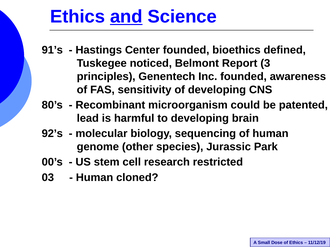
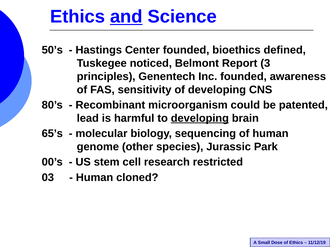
91’s: 91’s -> 50’s (52, 50)
developing underline: none -> present (200, 118)
92’s: 92’s -> 65’s (52, 134)
